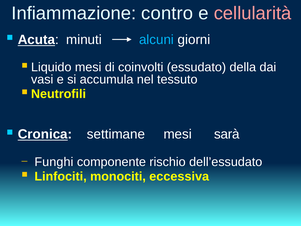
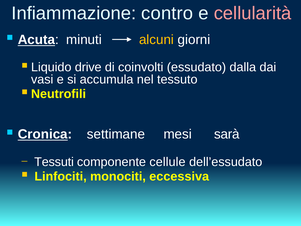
alcuni colour: light blue -> yellow (156, 40)
Liquido mesi: mesi -> drive (88, 67)
della: della -> dalla (243, 67)
Funghi: Funghi -> Tessuti (54, 162)
rischio: rischio -> cellule (167, 162)
